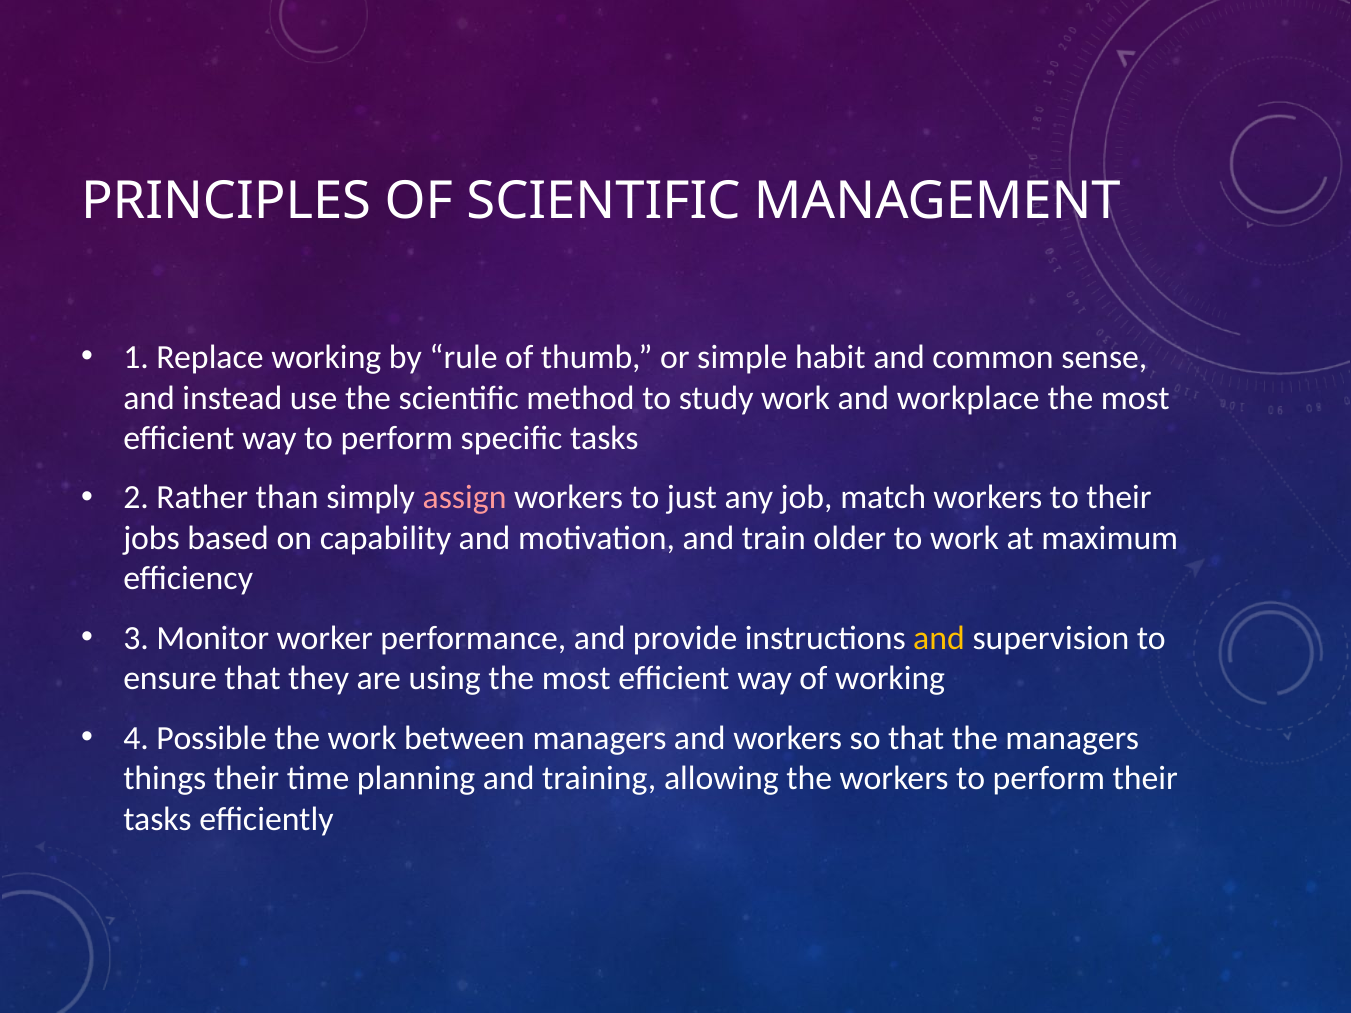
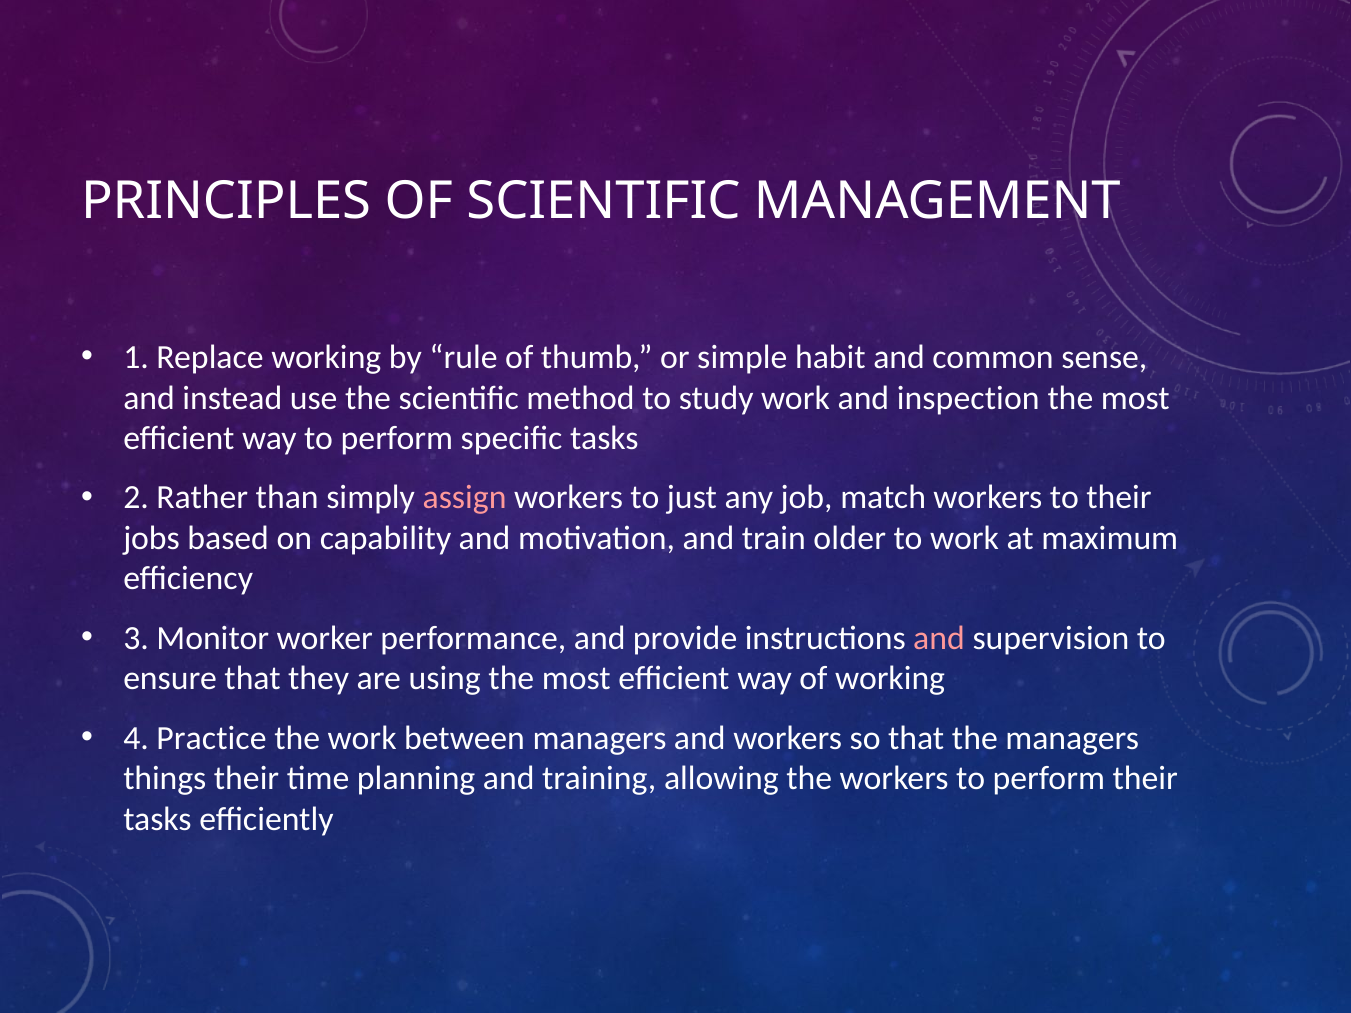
workplace: workplace -> inspection (968, 398)
and colour: yellow -> pink (939, 638)
Possible: Possible -> Practice (211, 738)
